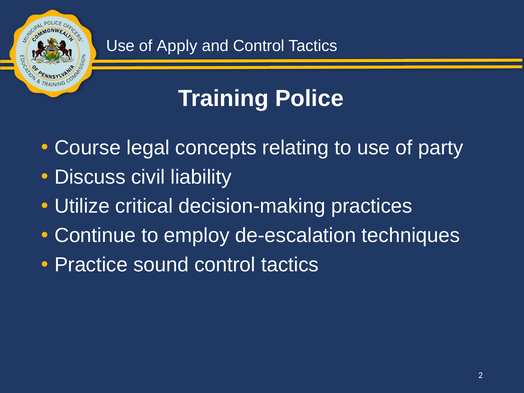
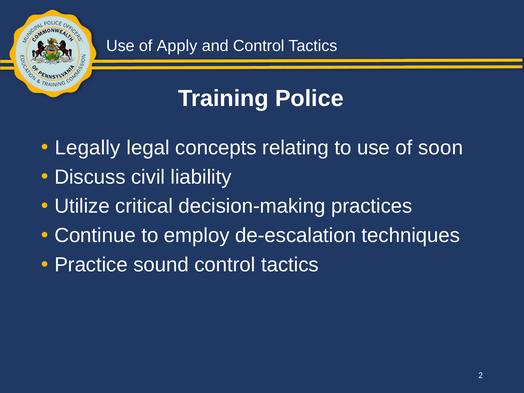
Course: Course -> Legally (88, 148)
party: party -> soon (441, 148)
